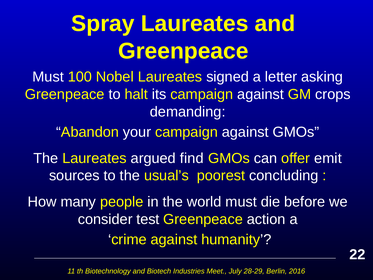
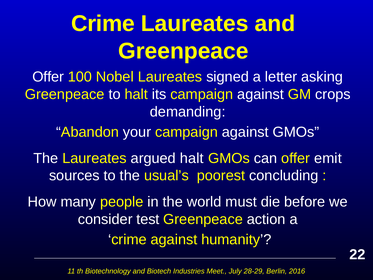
Spray: Spray -> Crime (103, 24)
Must: Must -> Offer (48, 77)
argued find: find -> halt (192, 158)
